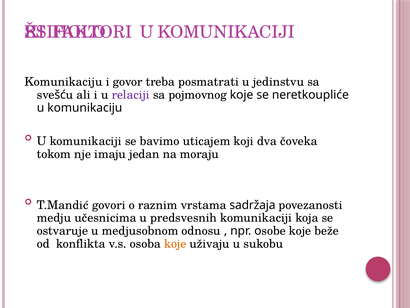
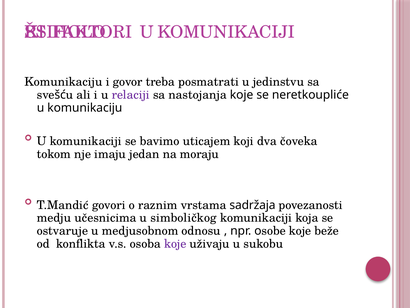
pojmovnog: pojmovnog -> nastojanja (198, 95)
predsvesnih: predsvesnih -> simboličkog (184, 218)
koje colour: orange -> purple (175, 243)
